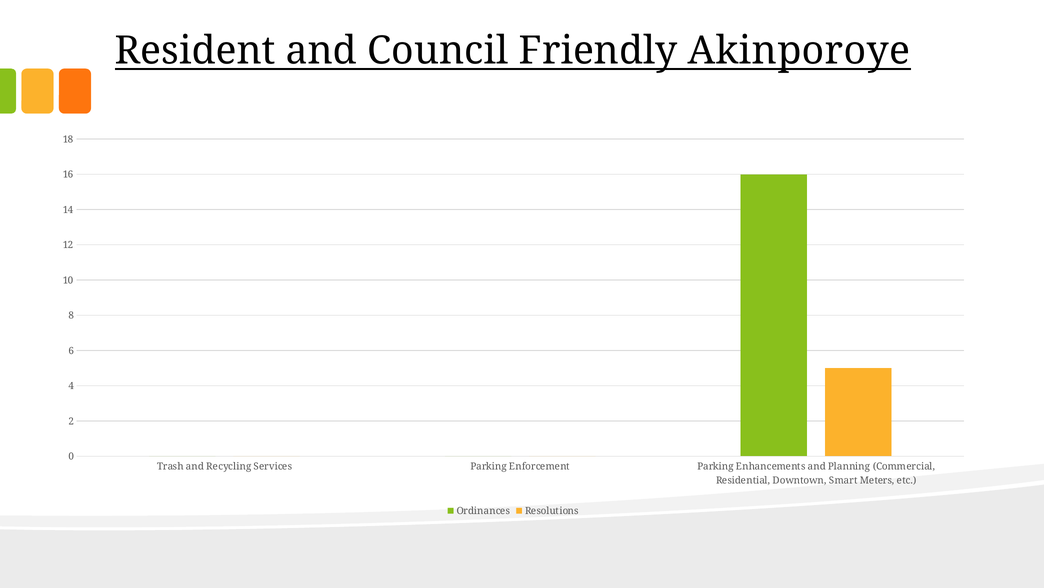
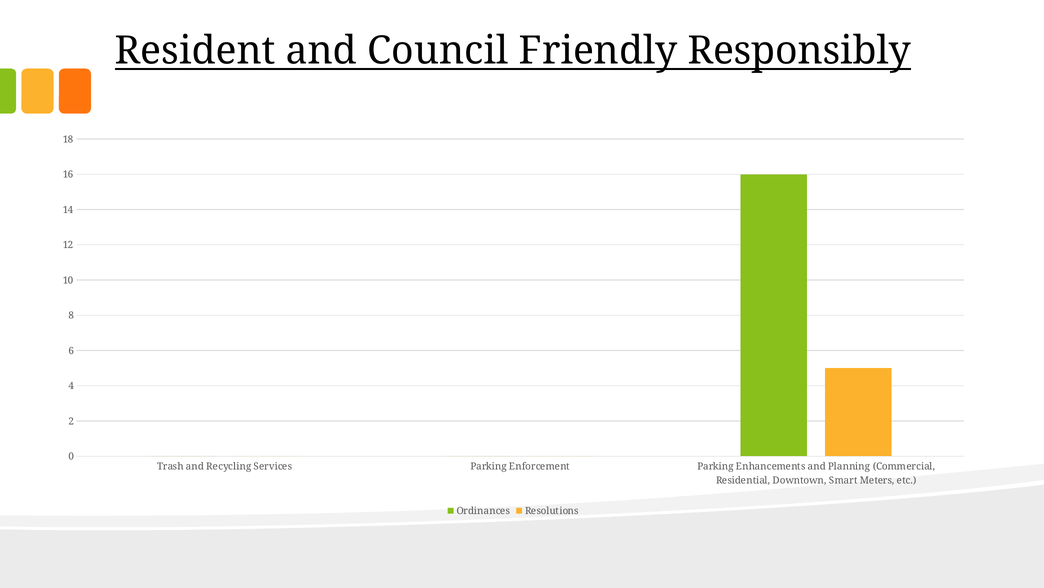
Akinporoye: Akinporoye -> Responsibly (799, 51)
